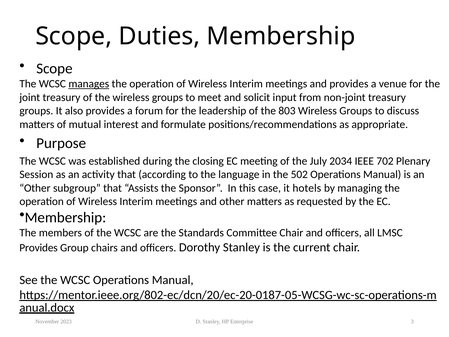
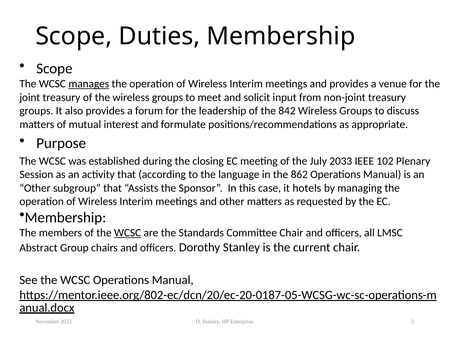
803: 803 -> 842 (287, 111)
2034: 2034 -> 2033 (341, 161)
702: 702 -> 102 (385, 161)
502: 502 -> 862 (299, 174)
WCSC underline: none -> present (128, 233)
Provides: Provides -> Abstract (39, 247)
